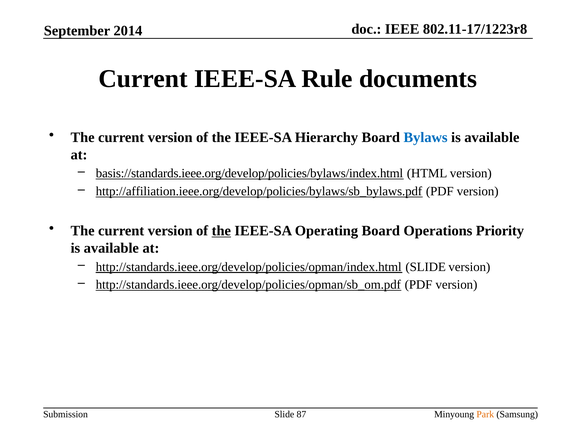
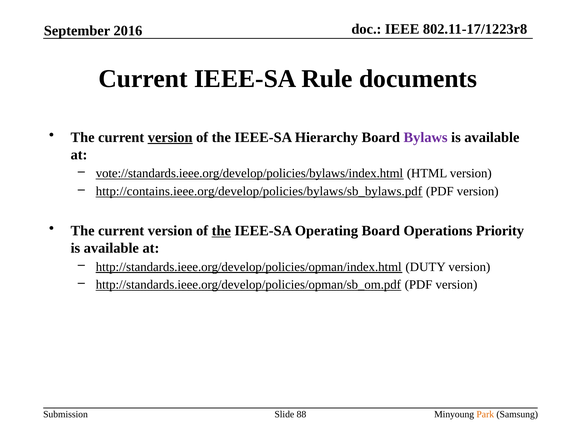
2014: 2014 -> 2016 (128, 31)
version underline: none -> present (170, 137)
Bylaws colour: blue -> purple (426, 137)
basis://standards.ieee.org/develop/policies/bylaws/index.html: basis://standards.ieee.org/develop/policies/bylaws/index.html -> vote://standards.ieee.org/develop/policies/bylaws/index.html (249, 173)
http://affiliation.ieee.org/develop/policies/bylaws/sb_bylaws.pdf: http://affiliation.ieee.org/develop/policies/bylaws/sb_bylaws.pdf -> http://contains.ieee.org/develop/policies/bylaws/sb_bylaws.pdf (259, 191)
http://standards.ieee.org/develop/policies/opman/index.html SLIDE: SLIDE -> DUTY (426, 267)
87: 87 -> 88 (301, 414)
